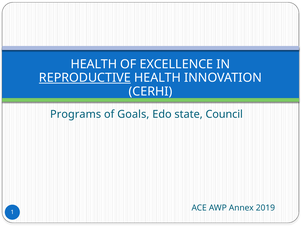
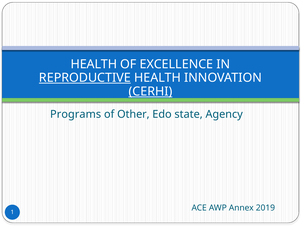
CERHI underline: none -> present (150, 91)
Goals: Goals -> Other (133, 114)
Council: Council -> Agency (224, 114)
